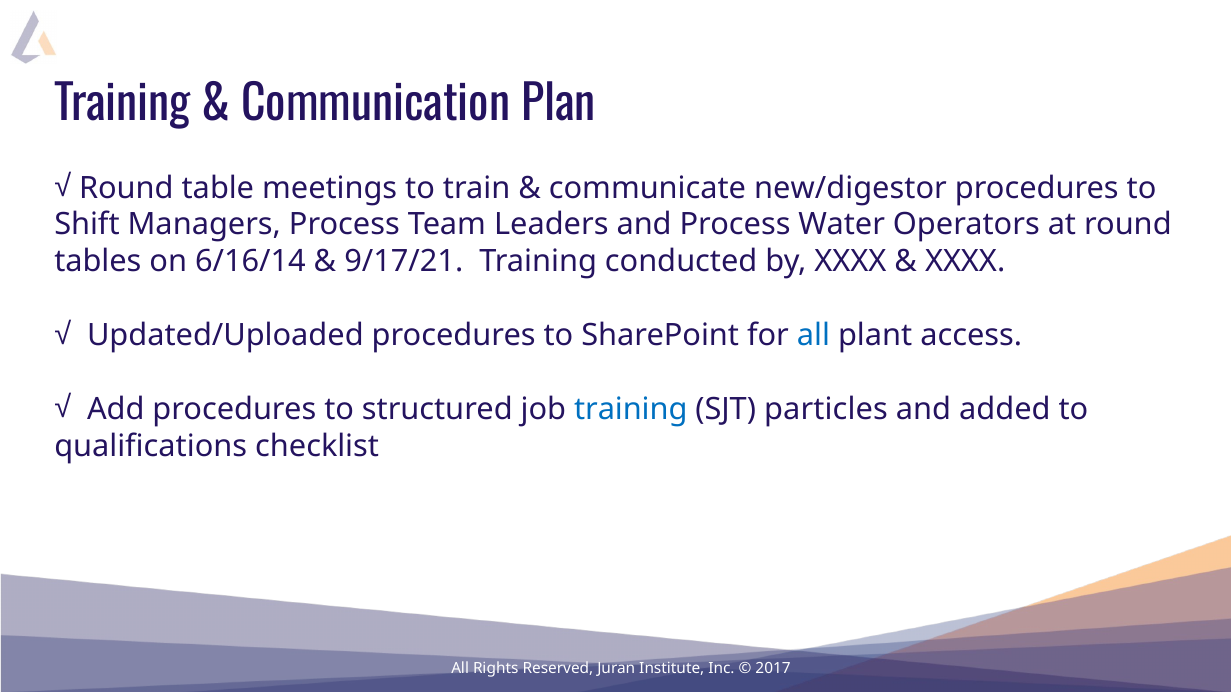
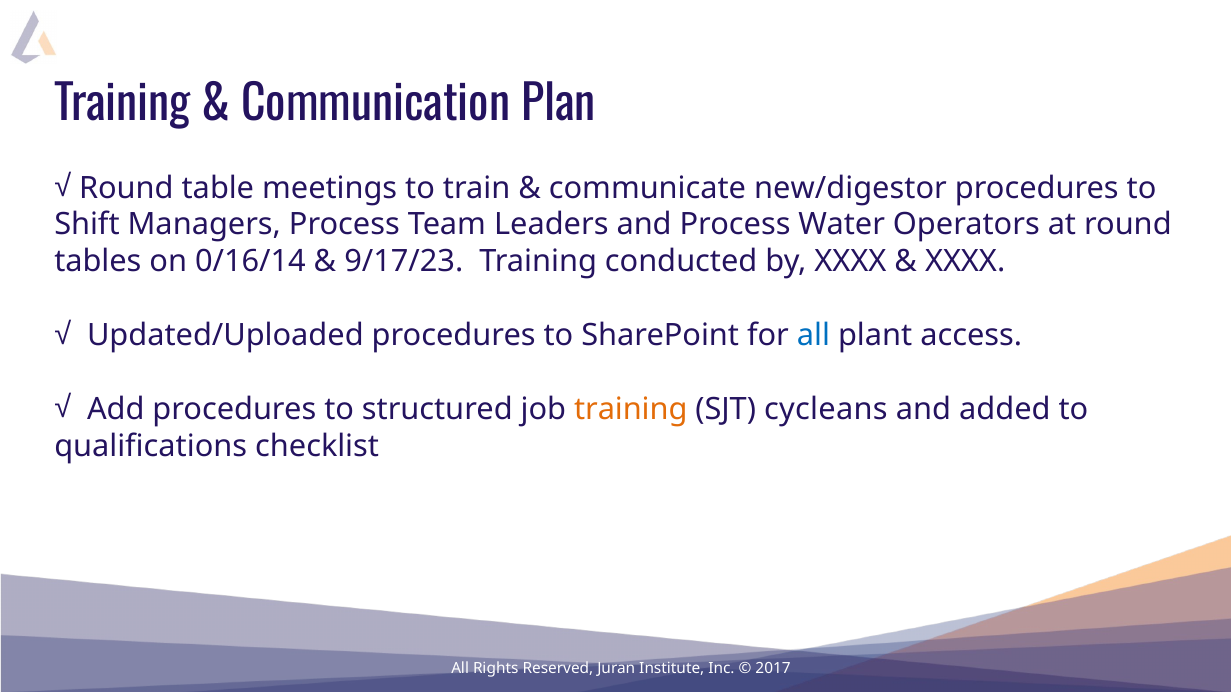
6/16/14: 6/16/14 -> 0/16/14 (250, 262)
9/17/21: 9/17/21 -> 9/17/23 (404, 262)
training colour: blue -> orange (631, 410)
particles: particles -> cycleans (826, 410)
